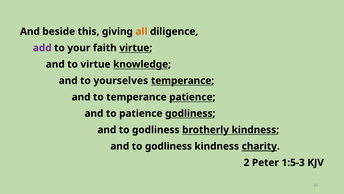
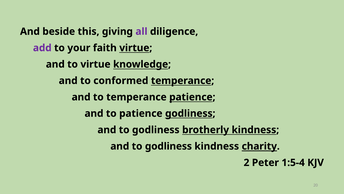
all colour: orange -> purple (141, 31)
yourselves: yourselves -> conformed (121, 80)
1:5-3: 1:5-3 -> 1:5-4 (293, 162)
